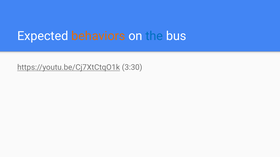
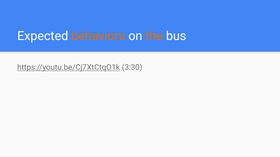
the colour: blue -> orange (154, 36)
